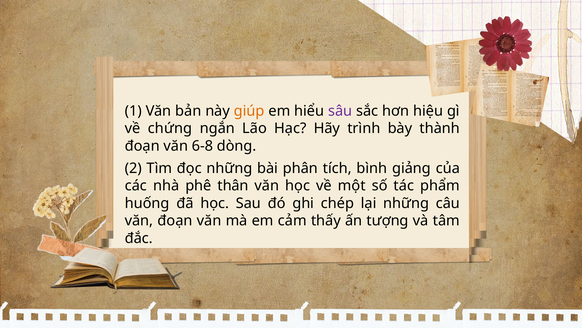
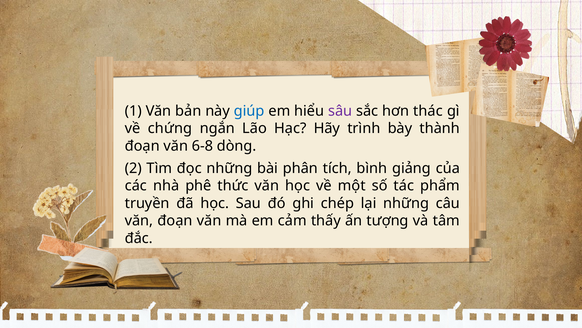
giúp colour: orange -> blue (249, 111)
hiệu: hiệu -> thác (428, 111)
thân: thân -> thức (233, 185)
huống: huống -> truyền (147, 203)
